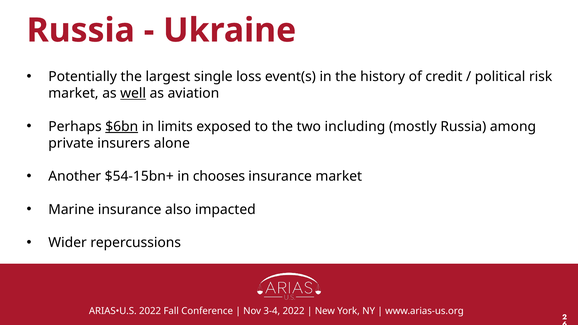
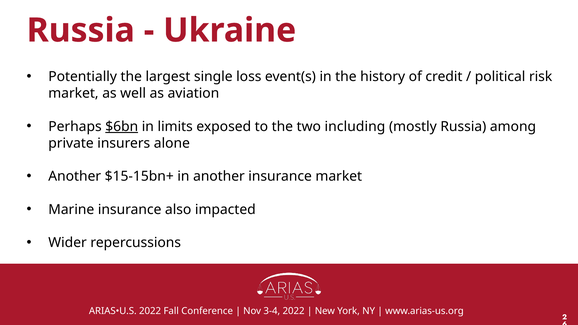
well underline: present -> none (133, 93)
$54-15bn+: $54-15bn+ -> $15-15bn+ (139, 176)
in chooses: chooses -> another (219, 176)
